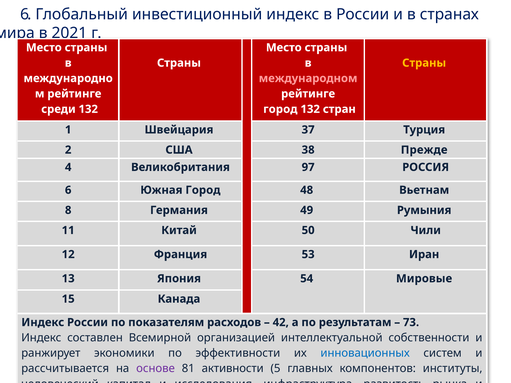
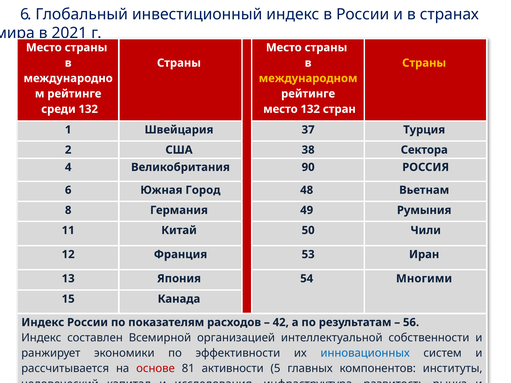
международном colour: pink -> yellow (308, 78)
город: город -> место (280, 109)
Прежде: Прежде -> Сектора (424, 150)
97: 97 -> 90 (308, 167)
Мировые: Мировые -> Многими (424, 279)
73: 73 -> 56 (411, 323)
основе colour: purple -> red (156, 369)
